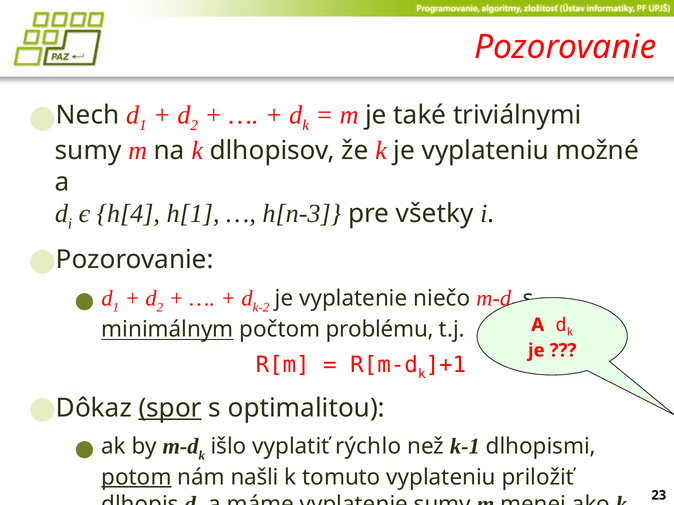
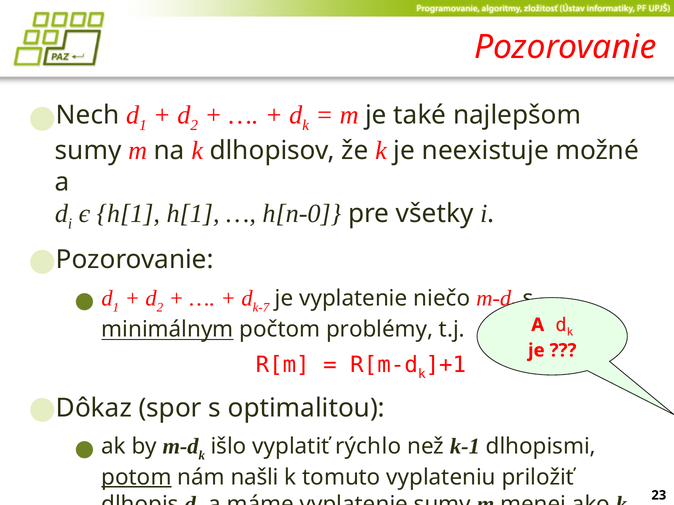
triviálnymi: triviálnymi -> najlepšom (517, 115)
je vyplateniu: vyplateniu -> neexistuje (485, 151)
є h[4: h[4 -> h[1 (128, 214)
h[n-3: h[n-3 -> h[n-0 (302, 214)
k-2: k-2 -> k-7 (261, 308)
problému: problému -> problémy (380, 329)
spor underline: present -> none (170, 408)
